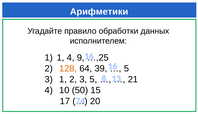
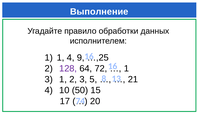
Арифметики: Арифметики -> Выполнение (99, 12)
128 colour: orange -> purple (68, 69)
39: 39 -> 72 (101, 69)
5: 5 -> 1 (126, 69)
